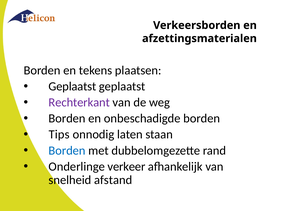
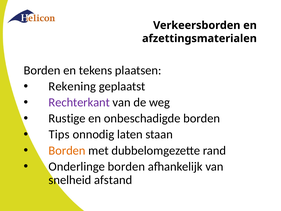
Geplaatst: Geplaatst -> Rekening (72, 86)
Borden: Borden -> Rustige (67, 118)
Borden colour: blue -> orange (67, 150)
Onderlinge verkeer: verkeer -> borden (126, 166)
